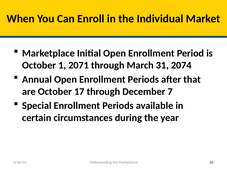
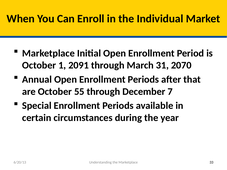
2071: 2071 -> 2091 (79, 65)
2074: 2074 -> 2070 (181, 65)
17: 17 -> 55 (79, 92)
